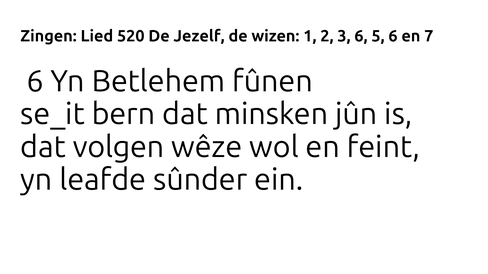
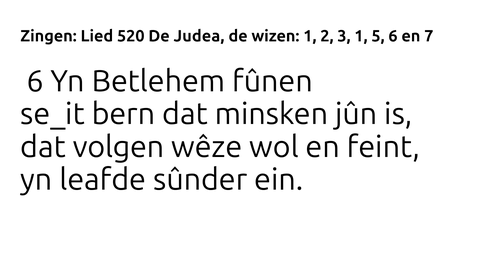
Jezelf: Jezelf -> Judea (199, 36)
3 6: 6 -> 1 (361, 36)
